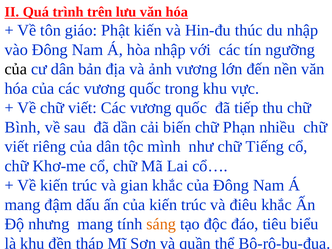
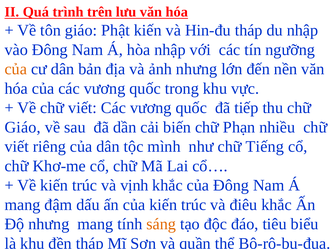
Hin-đu thúc: thúc -> tháp (249, 30)
của colour: black -> orange (16, 69)
ảnh vương: vương -> nhưng (197, 69)
Bình: Bình -> Giáo (23, 127)
gian: gian -> vịnh (134, 185)
